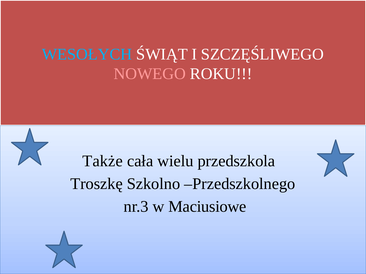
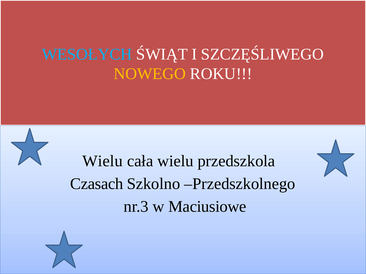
NOWEGO colour: pink -> yellow (150, 74)
Także: Także -> Wielu (103, 161)
Troszkę: Troszkę -> Czasach (97, 184)
